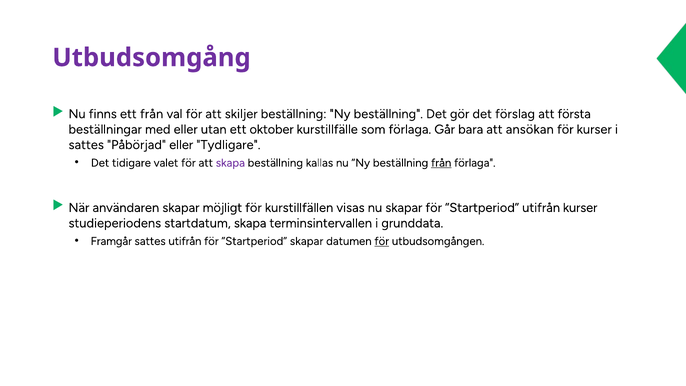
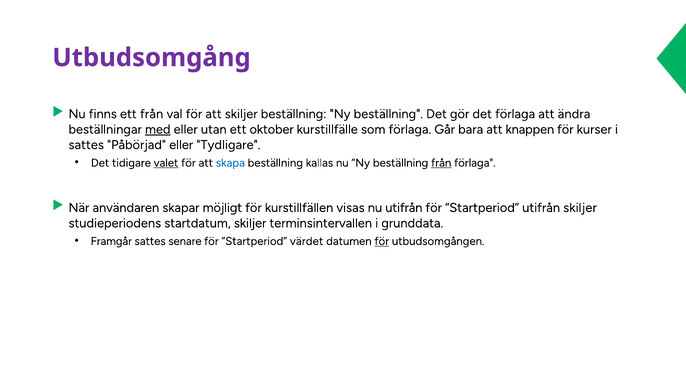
det förslag: förslag -> förlaga (515, 114)
första: första -> ändra (574, 114)
med underline: none -> present (158, 129)
ansökan: ansökan -> knappen (530, 129)
valet underline: none -> present (166, 163)
skapa colour: purple -> blue (230, 163)
nu skapar: skapar -> utifrån (404, 208)
utifrån kurser: kurser -> skiljer (580, 208)
startdatum skapa: skapa -> skiljer (250, 223)
sattes utifrån: utifrån -> senare (185, 241)
”Startperiod skapar: skapar -> värdet (307, 241)
